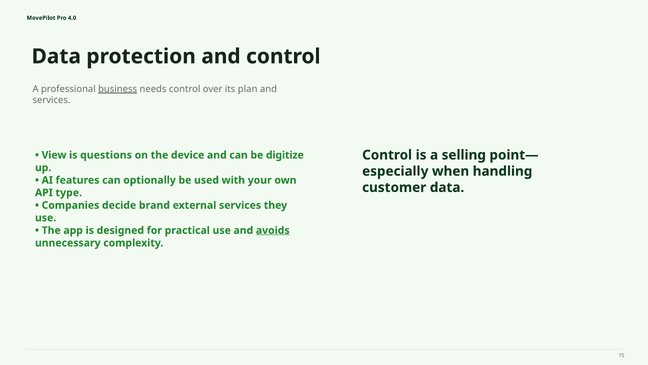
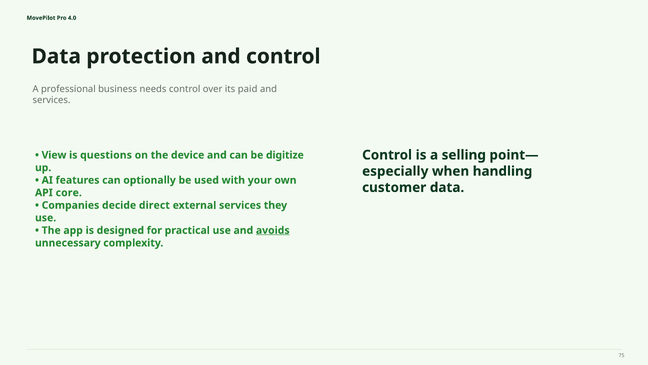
business underline: present -> none (118, 89)
plan: plan -> paid (248, 89)
type: type -> core (69, 192)
brand: brand -> direct (154, 205)
